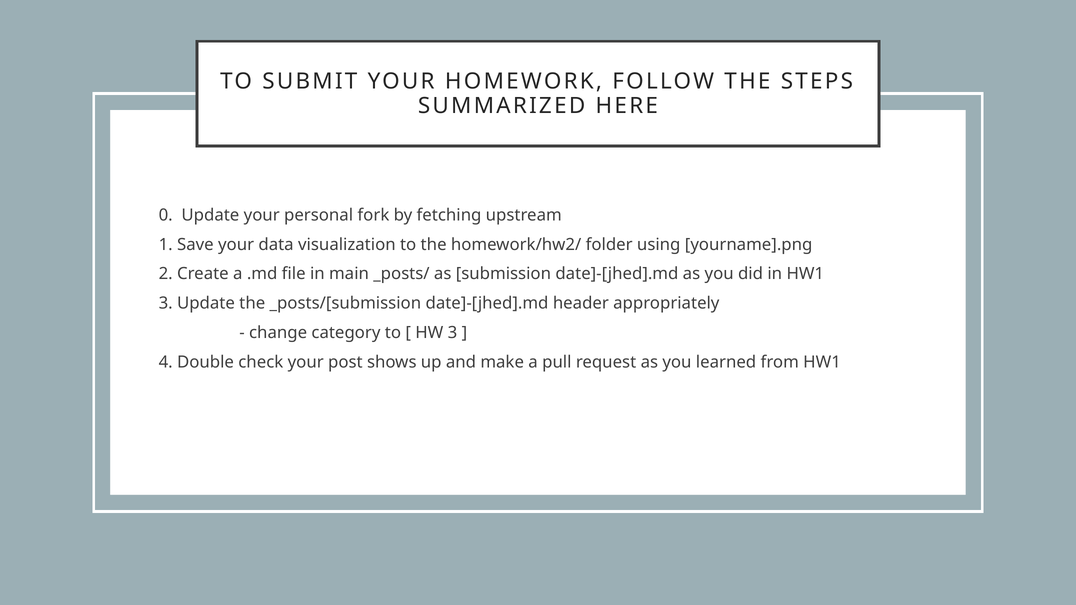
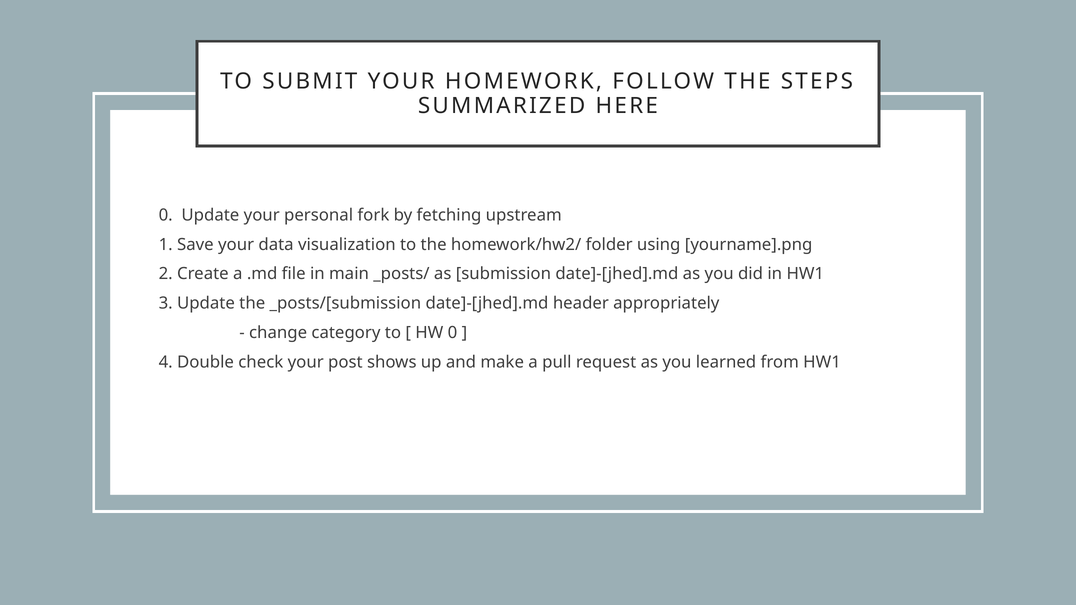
HW 3: 3 -> 0 (453, 333)
